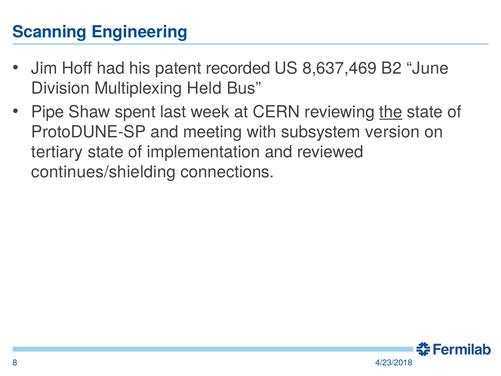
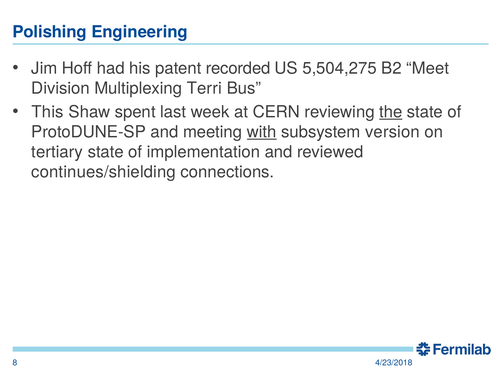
Scanning: Scanning -> Polishing (50, 32)
8,637,469: 8,637,469 -> 5,504,275 (340, 68)
June: June -> Meet (428, 68)
Held: Held -> Terri (204, 88)
Pipe: Pipe -> This (48, 112)
with underline: none -> present (262, 132)
